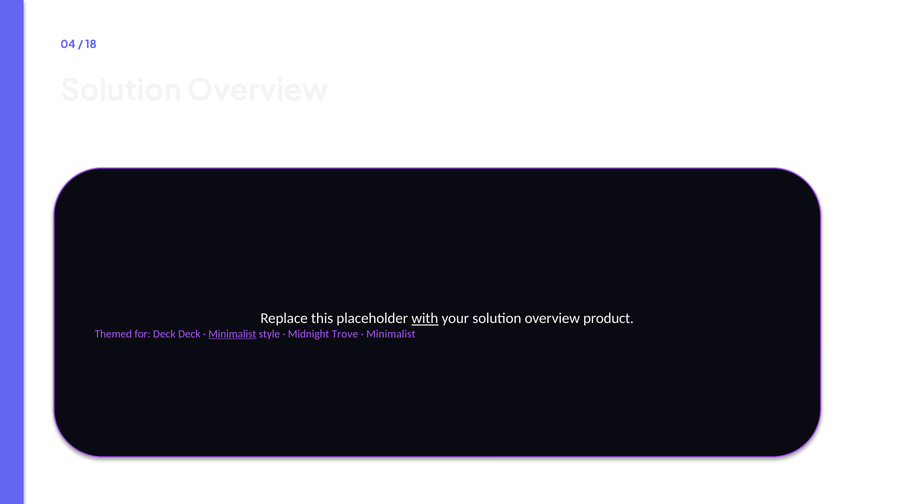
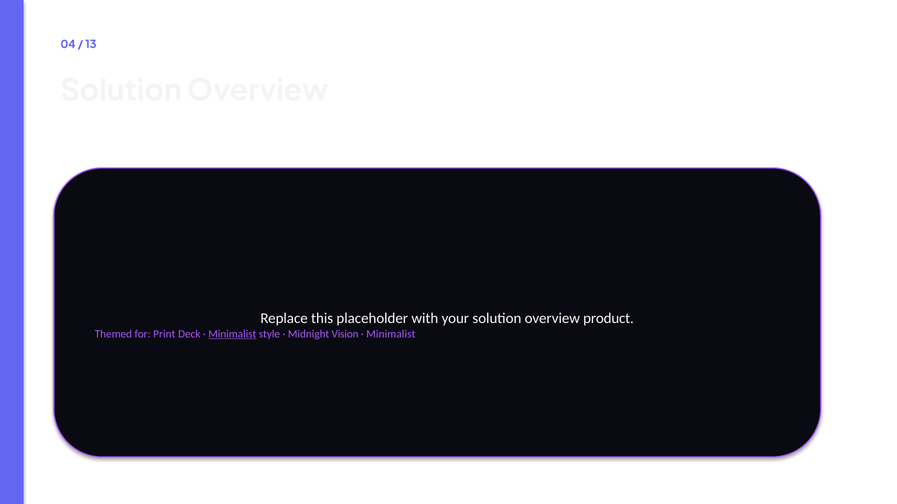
18: 18 -> 13 (91, 44)
with underline: present -> none (425, 319)
for Deck: Deck -> Print (164, 334)
Trove: Trove -> Vision (345, 334)
